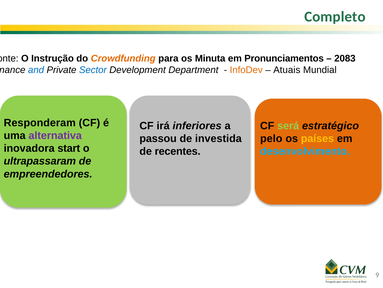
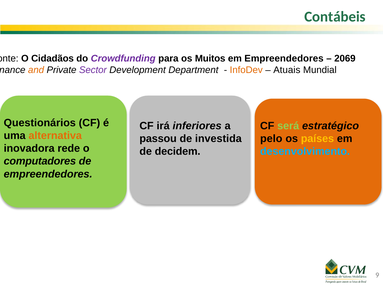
Completo: Completo -> Contábeis (335, 17)
Instrução: Instrução -> Cidadãos (53, 58)
Crowdfunding colour: orange -> purple (123, 58)
Minuta: Minuta -> Muitos (210, 58)
em Pronunciamentos: Pronunciamentos -> Empreendedores (284, 58)
2083: 2083 -> 2069 (345, 58)
and colour: blue -> orange (36, 70)
Sector colour: blue -> purple (93, 70)
Responderam: Responderam -> Questionários (40, 122)
alternativa colour: purple -> orange (55, 135)
start: start -> rede (69, 148)
recentes: recentes -> decidem (178, 151)
ultrapassaram: ultrapassaram -> computadores (40, 161)
